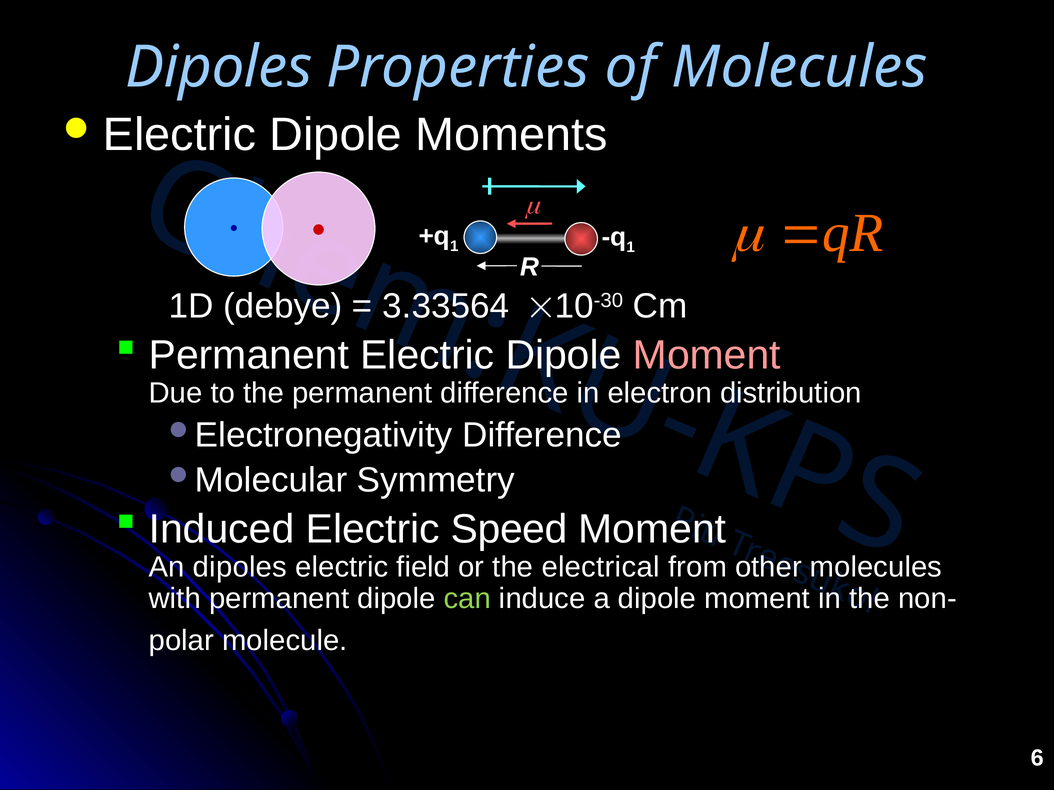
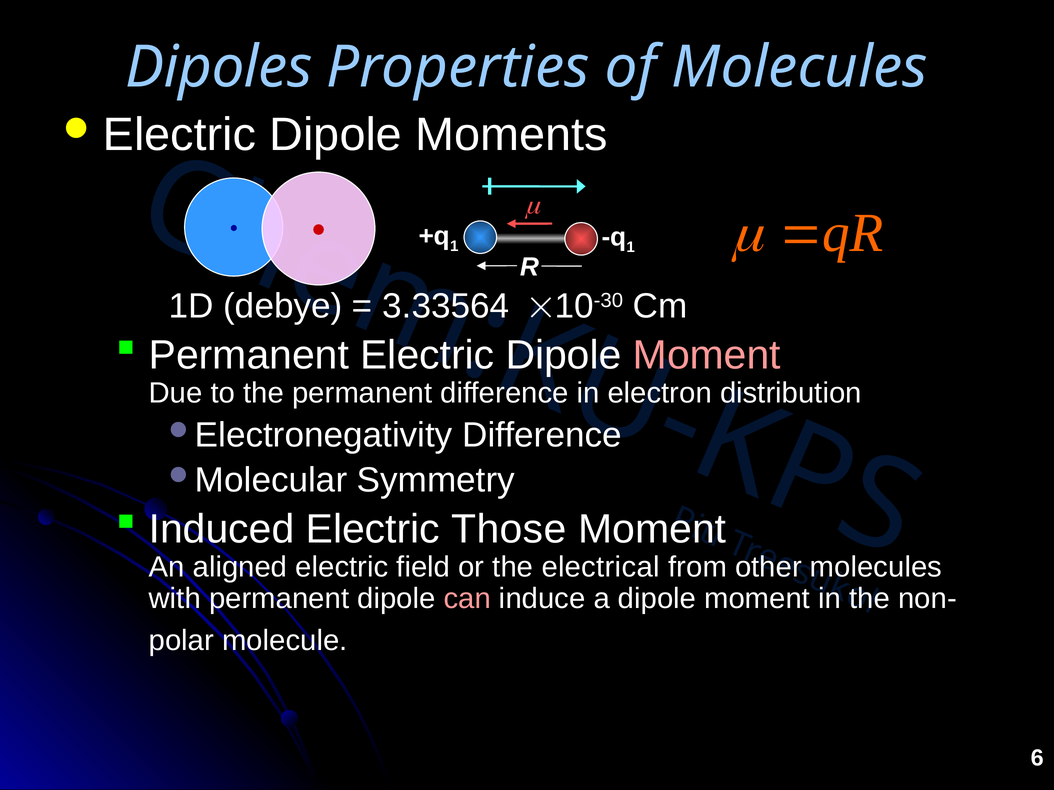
Speed: Speed -> Those (509, 530)
An dipoles: dipoles -> aligned (240, 568)
can colour: light green -> pink (467, 599)
